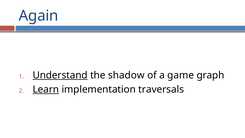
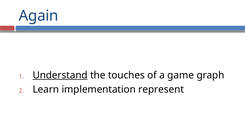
shadow: shadow -> touches (126, 75)
Learn underline: present -> none (46, 89)
traversals: traversals -> represent (161, 89)
